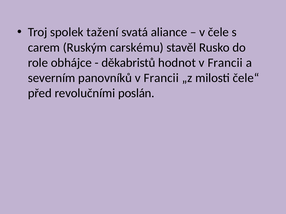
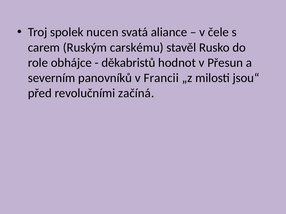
tažení: tažení -> nucen (102, 32)
hodnot v Francii: Francii -> Přesun (225, 63)
čele“: čele“ -> jsou“ (246, 78)
poslán: poslán -> začíná (136, 93)
